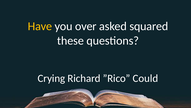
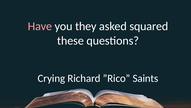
Have colour: yellow -> pink (40, 26)
over: over -> they (86, 26)
Could: Could -> Saints (145, 78)
